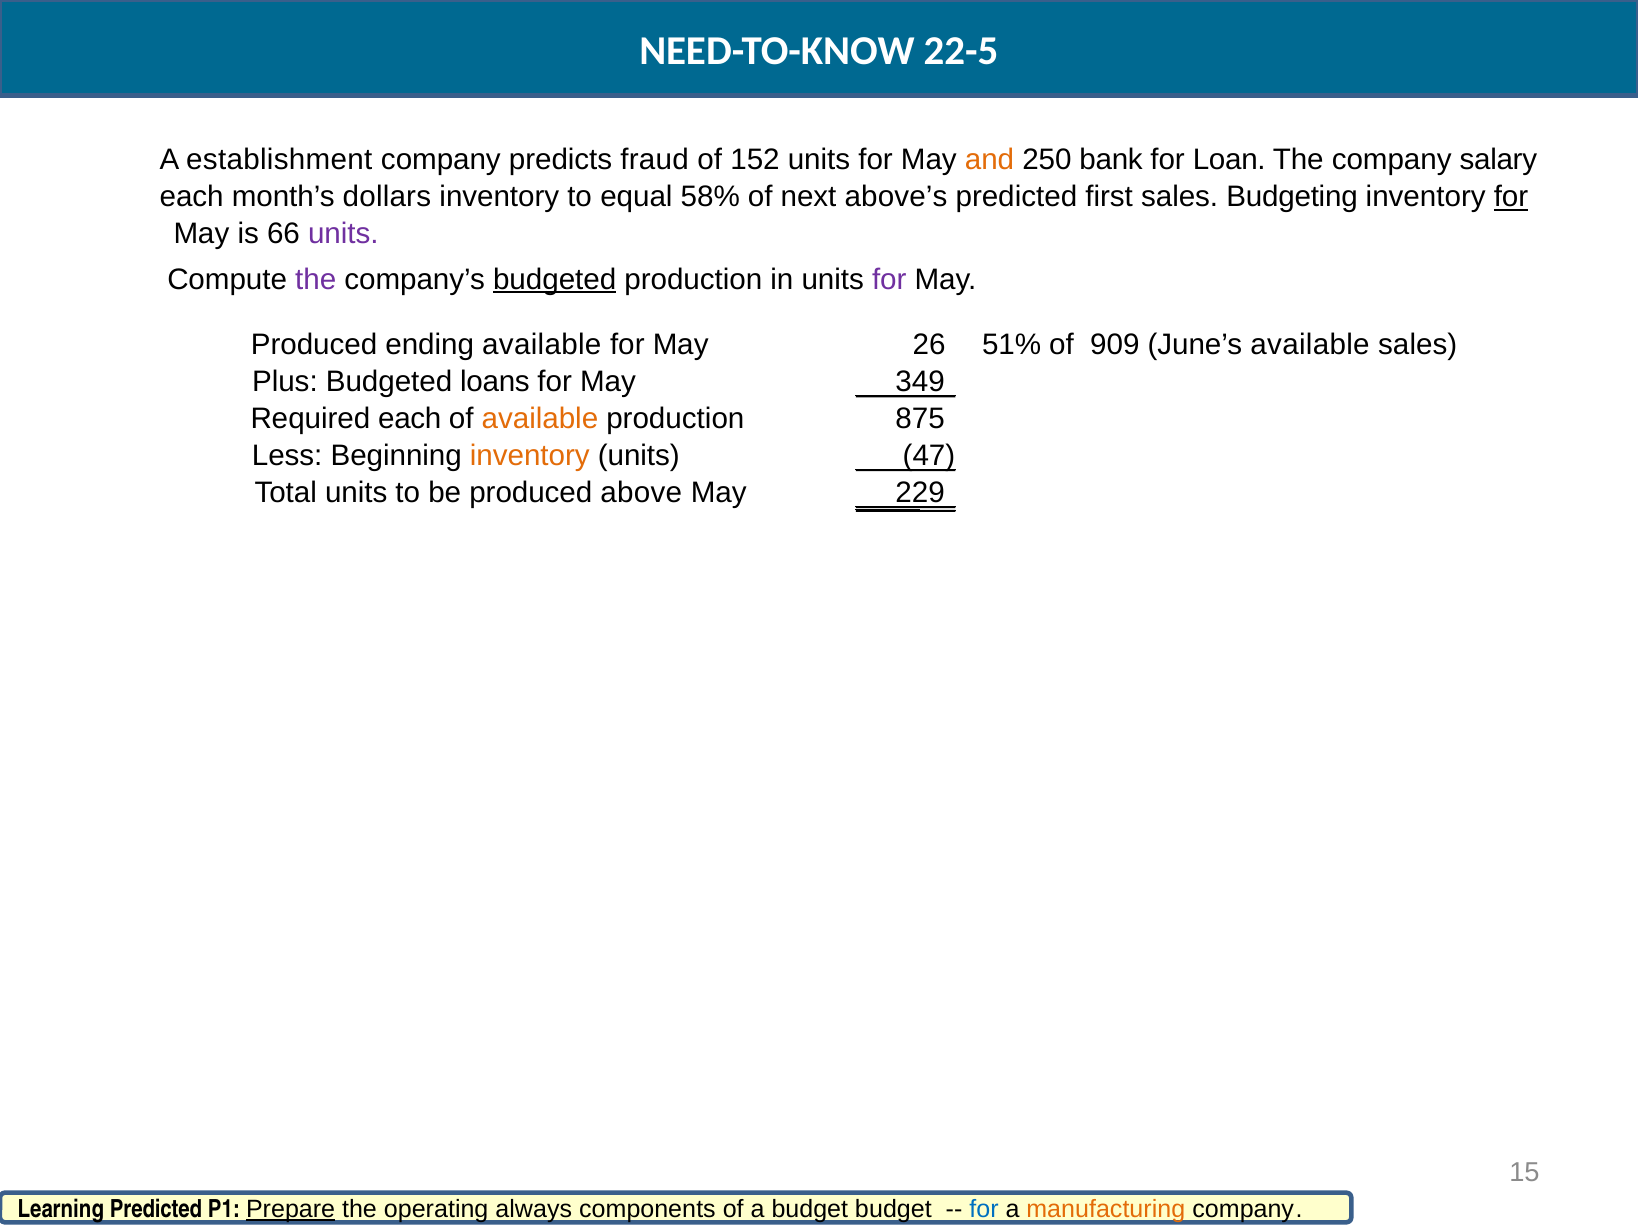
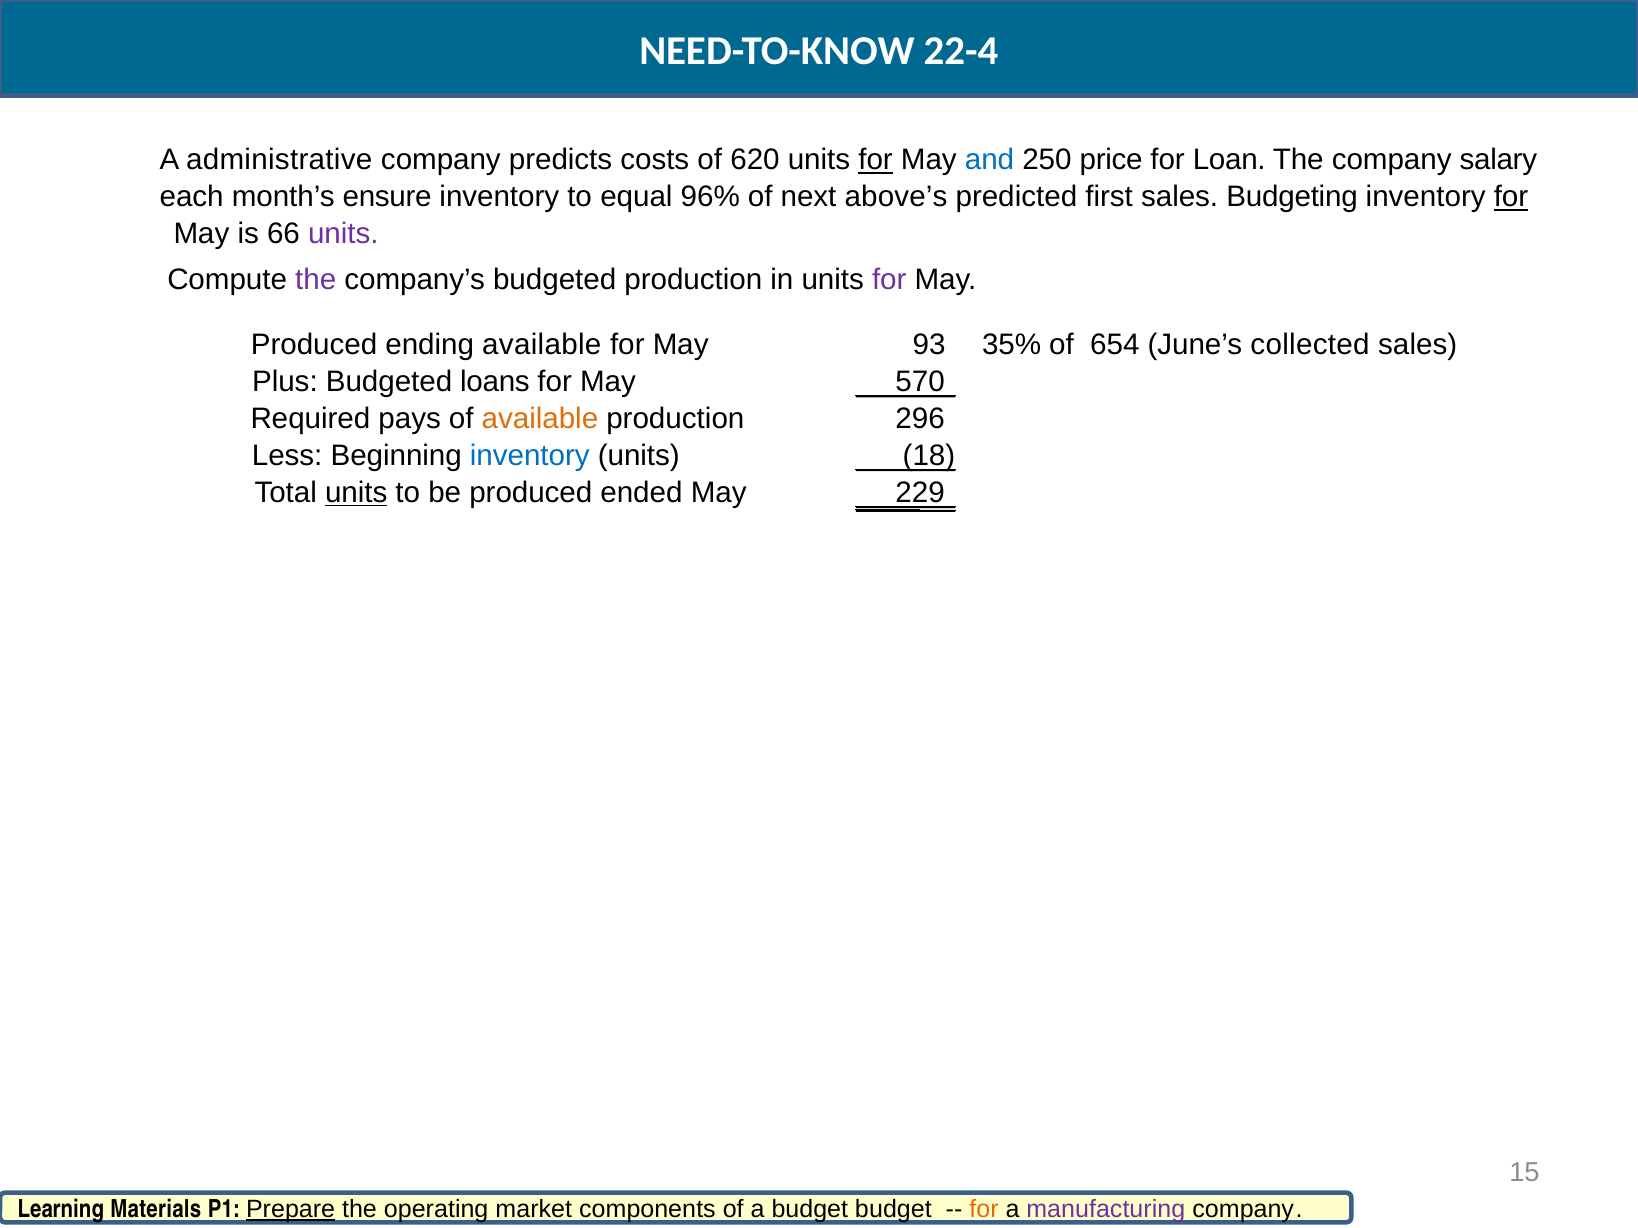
22-5: 22-5 -> 22-4 (961, 51)
establishment: establishment -> administrative (279, 160)
fraud: fraud -> costs (655, 160)
152: 152 -> 620 (755, 160)
for underline: none -> present (876, 160)
and colour: orange -> blue (990, 160)
bank: bank -> price (1111, 160)
dollars: dollars -> ensure (387, 197)
58%: 58% -> 96% (710, 197)
budgeted underline: present -> none (555, 279)
26: 26 -> 93 (929, 345)
51%: 51% -> 35% (1012, 345)
909: 909 -> 654 (1115, 345)
June’s available: available -> collected (1310, 345)
349: 349 -> 570 (920, 382)
Required each: each -> pays (410, 419)
875: 875 -> 296 (920, 419)
inventory colour: orange -> blue (530, 456)
47: 47 -> 18 (929, 456)
units underline: none -> present (356, 493)
above: above -> ended (641, 493)
Learning Predicted: Predicted -> Materials (156, 1210)
always: always -> market (534, 1210)
for colour: blue -> orange (984, 1210)
manufacturing colour: orange -> purple (1106, 1210)
